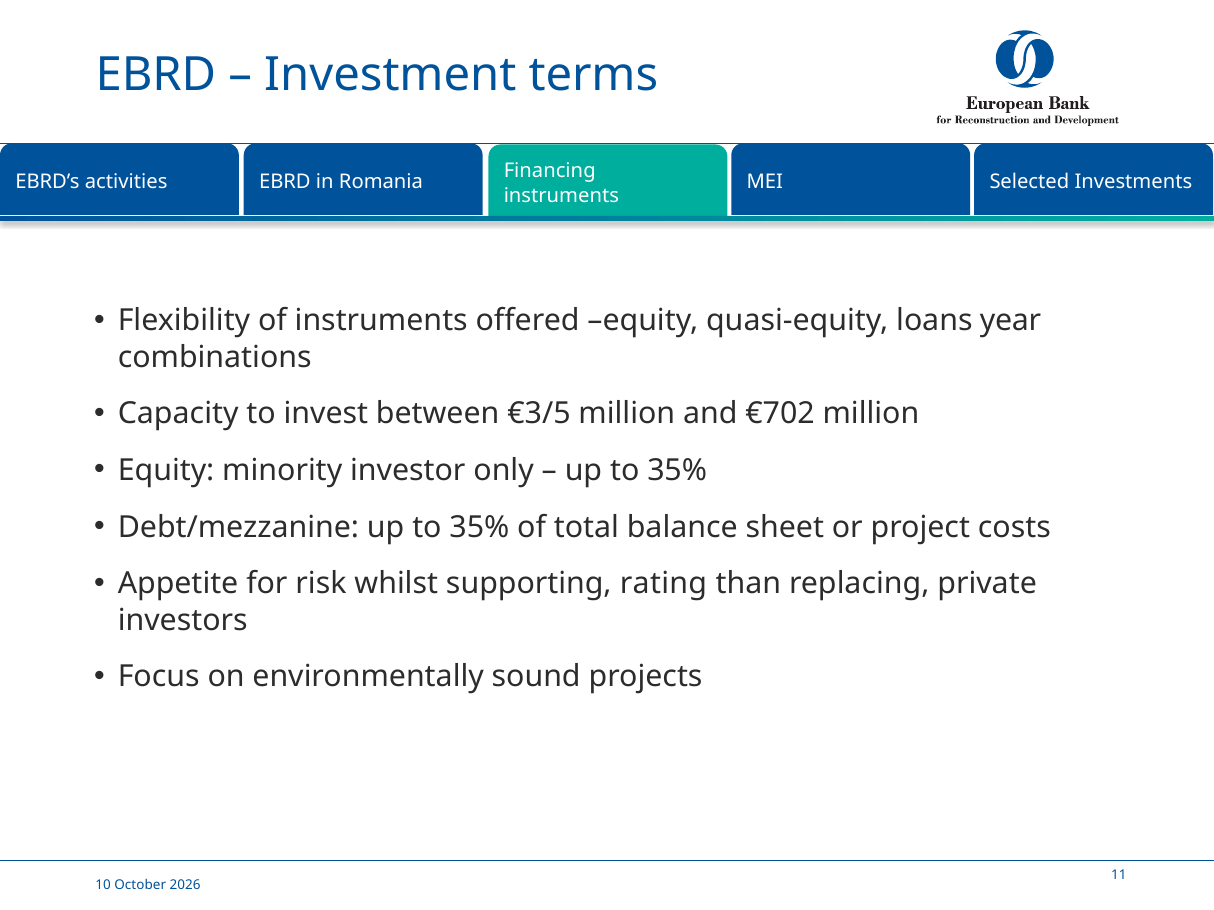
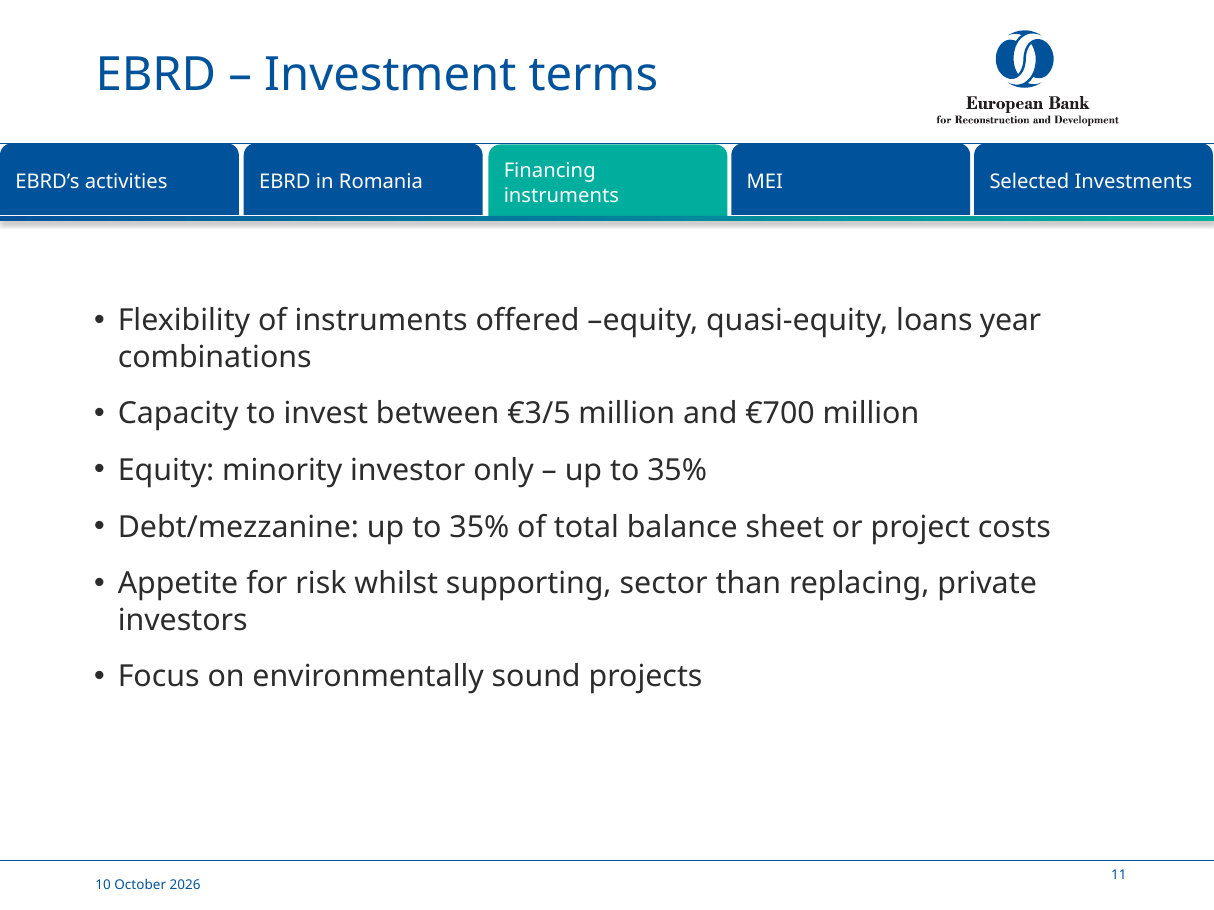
€702: €702 -> €700 (780, 414)
rating: rating -> sector (664, 584)
